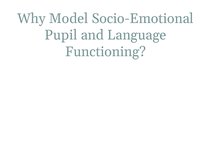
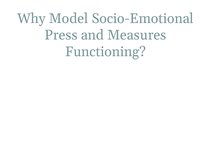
Pupil: Pupil -> Press (61, 35)
Language: Language -> Measures (137, 35)
